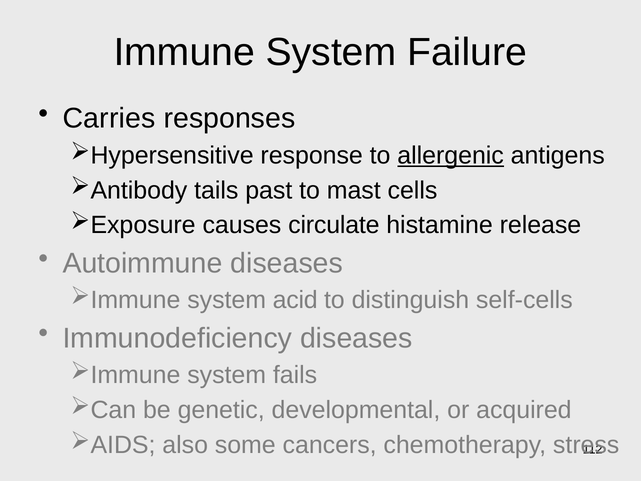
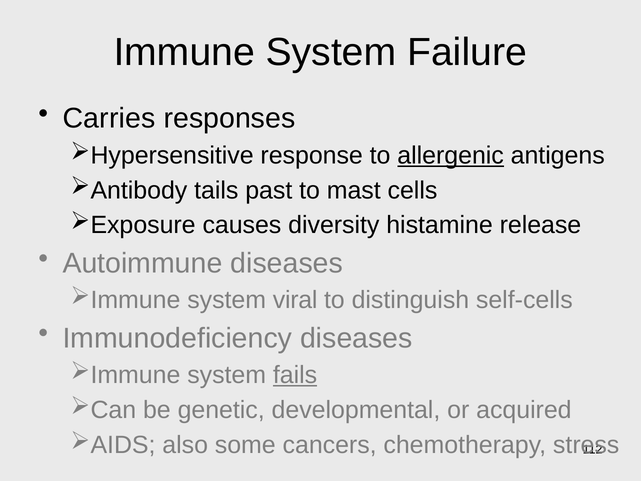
circulate: circulate -> diversity (334, 225)
acid: acid -> viral (295, 300)
fails underline: none -> present (295, 375)
